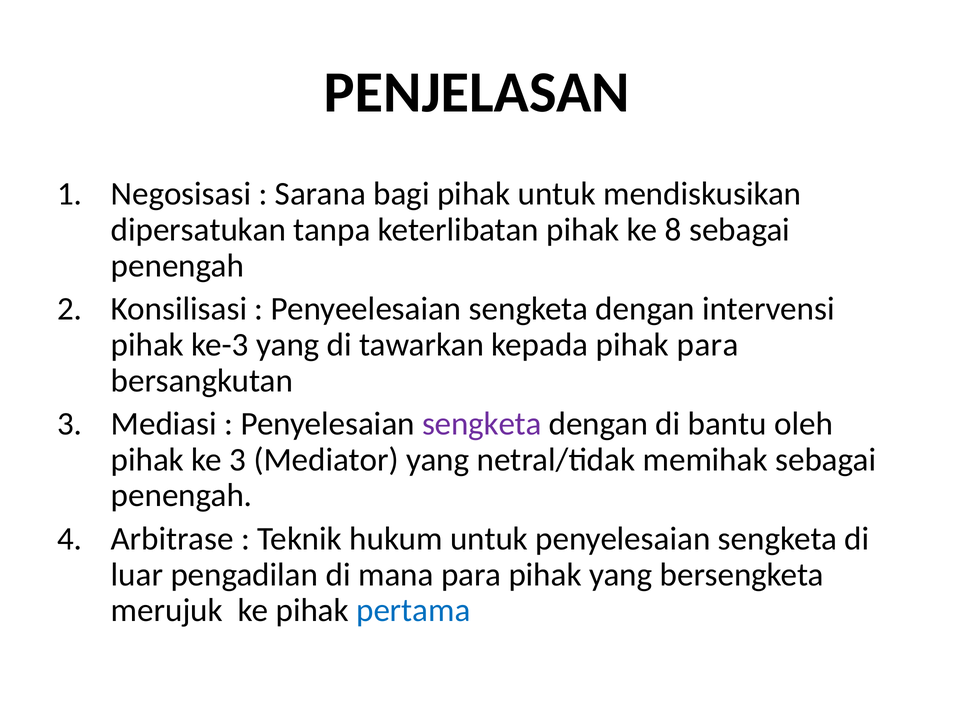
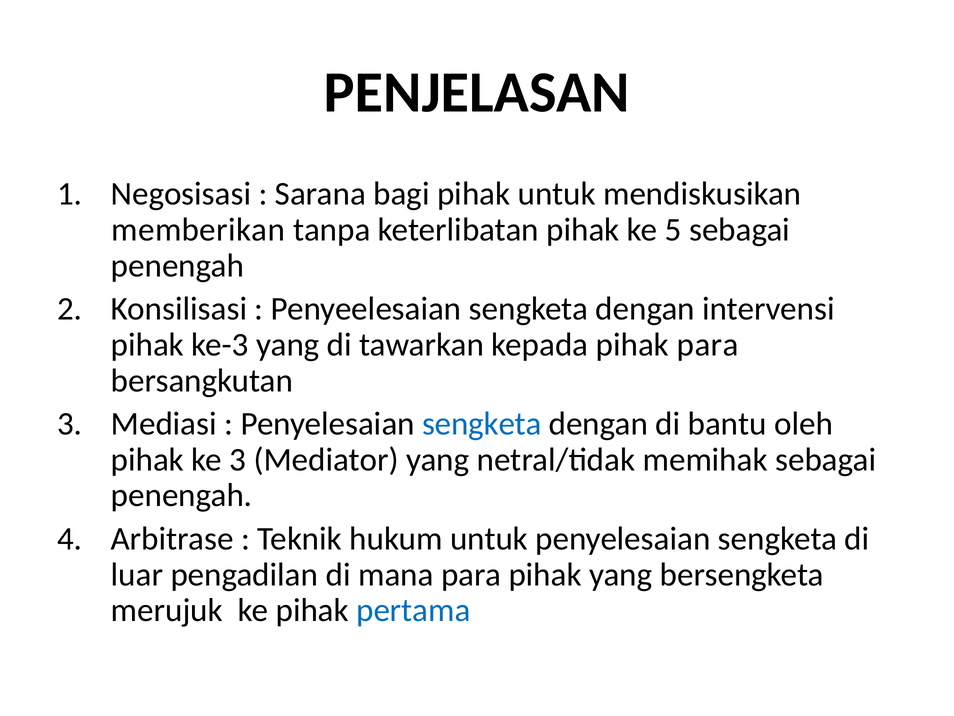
dipersatukan: dipersatukan -> memberikan (198, 230)
8: 8 -> 5 (673, 230)
sengketa colour: purple -> blue (482, 424)
